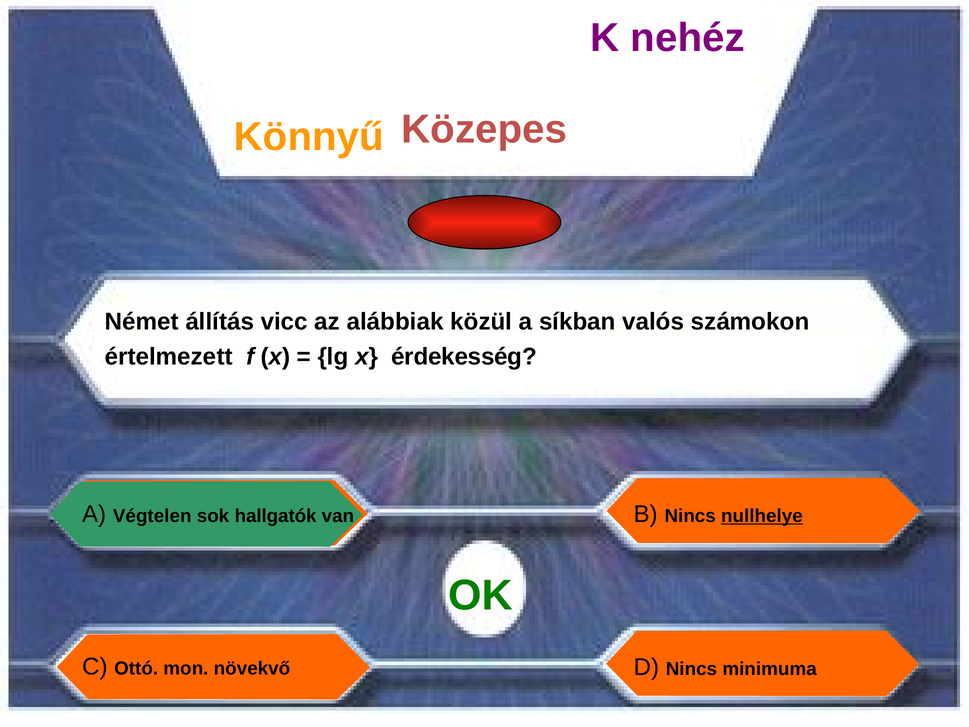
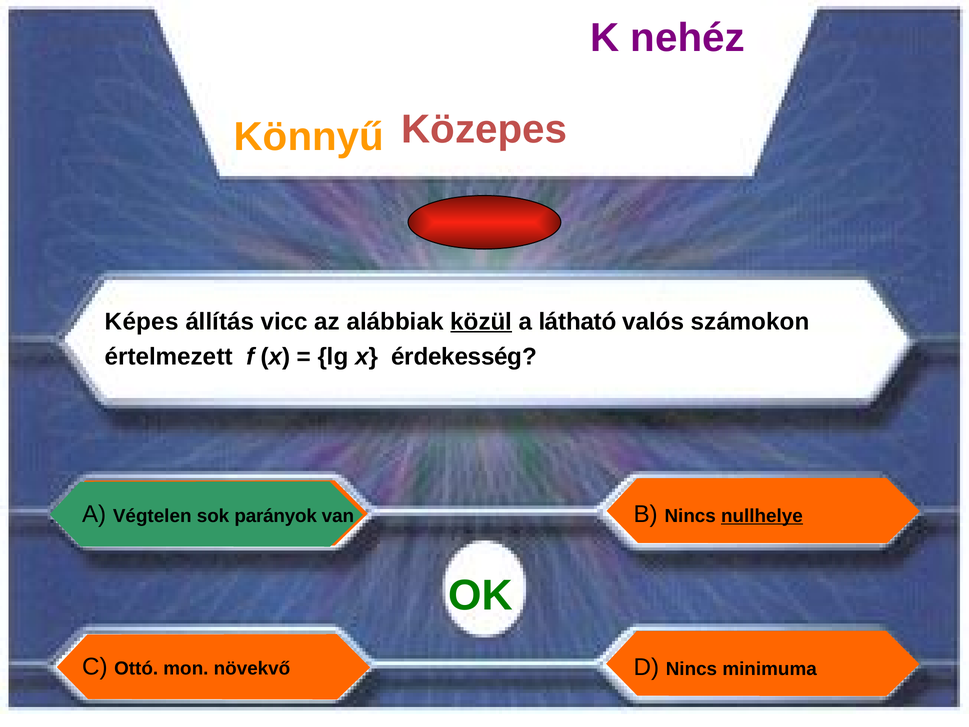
Német: Német -> Képes (142, 321)
közül underline: none -> present (481, 321)
síkban: síkban -> látható (577, 321)
hallgatók: hallgatók -> parányok (276, 516)
